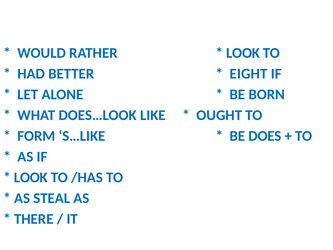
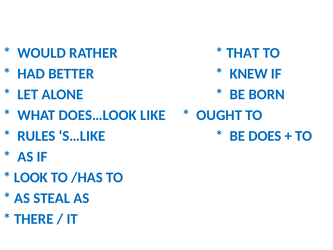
LOOK: LOOK -> THAT (243, 53)
EIGHT: EIGHT -> KNEW (249, 74)
FORM: FORM -> RULES (36, 136)
